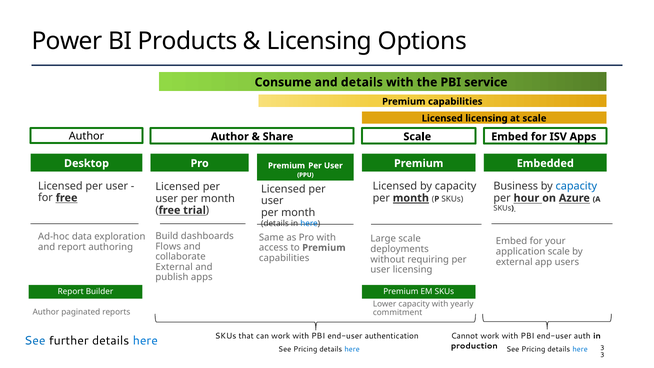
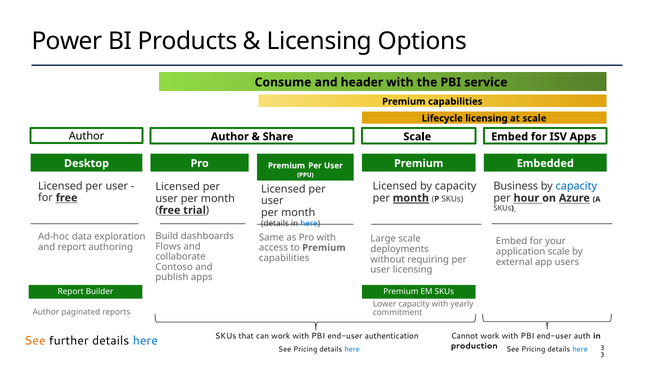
and details: details -> header (362, 82)
Licensed: Licensed -> Lifecycle (442, 118)
External: External -> Contoso (174, 267)
See colour: blue -> orange (35, 340)
